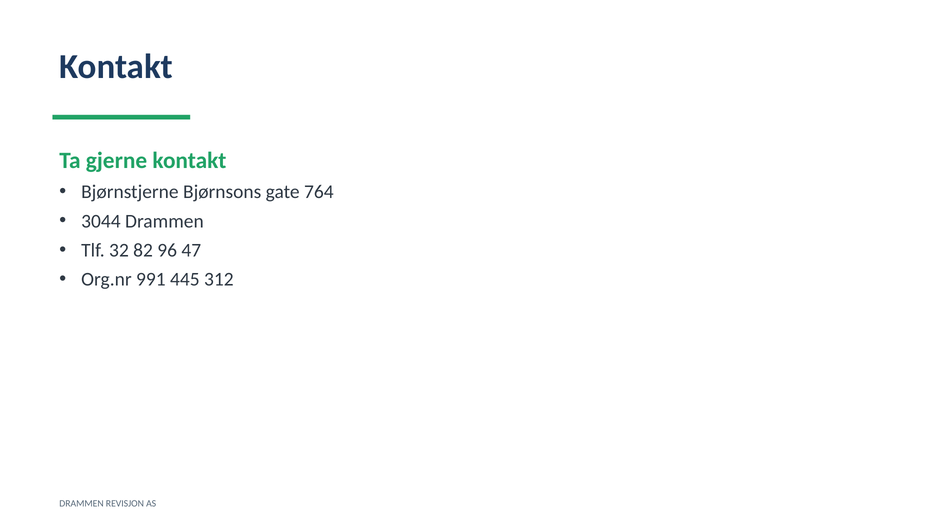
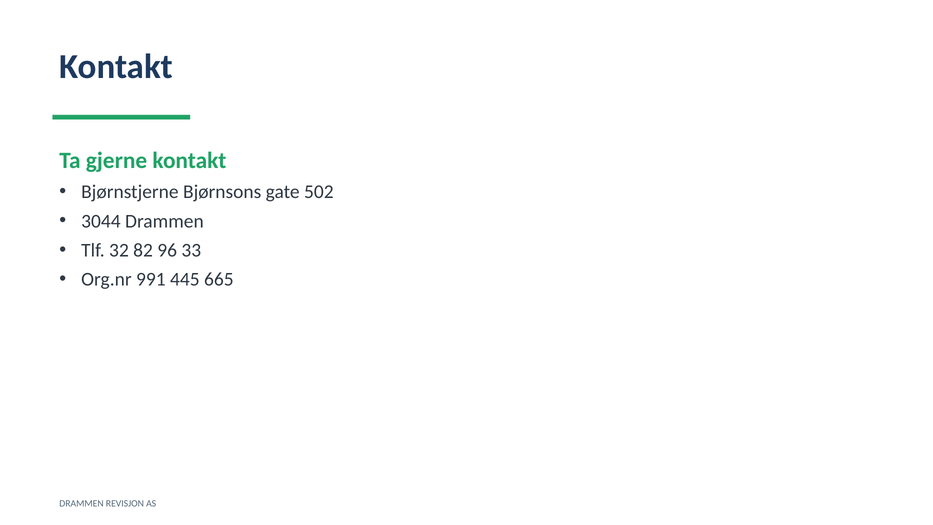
764: 764 -> 502 (319, 192)
47: 47 -> 33 (191, 250)
312: 312 -> 665 (219, 279)
